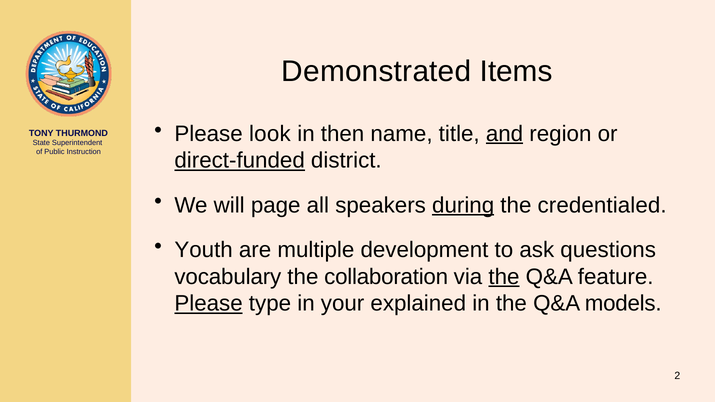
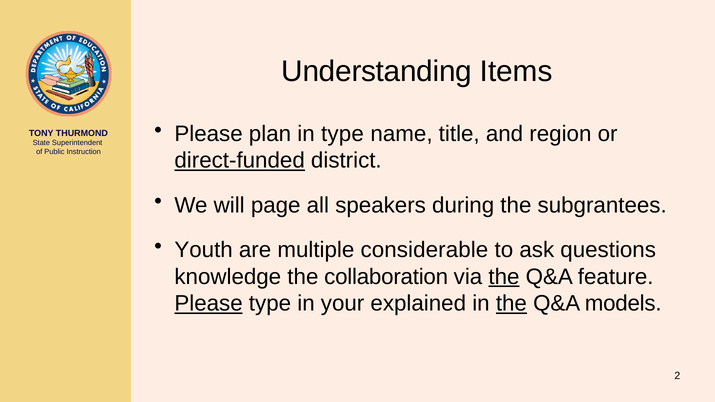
Demonstrated: Demonstrated -> Understanding (377, 71)
look: look -> plan (270, 134)
in then: then -> type (342, 134)
and underline: present -> none (505, 134)
during underline: present -> none (463, 205)
credentialed: credentialed -> subgrantees (602, 205)
development: development -> considerable (424, 250)
vocabulary: vocabulary -> knowledge (228, 277)
the underline: none -> present (511, 304)
